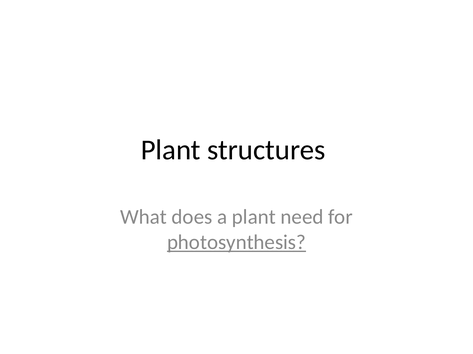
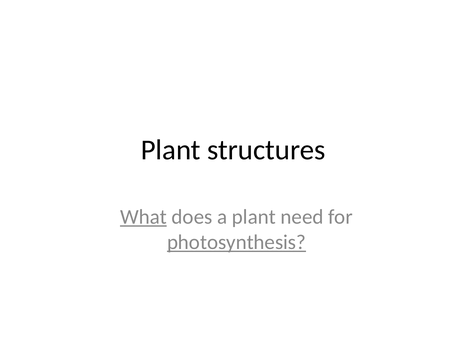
What underline: none -> present (143, 217)
